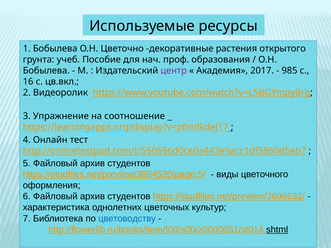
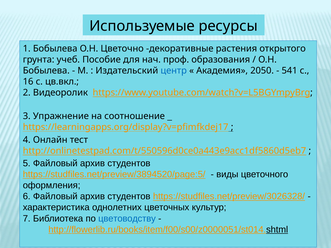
центр colour: purple -> blue (174, 71)
2017: 2017 -> 2050 (262, 71)
985: 985 -> 541 (289, 71)
https://studfiles.net/preview/3896632/: https://studfiles.net/preview/3896632/ -> https://studfiles.net/preview/3026328/ (229, 197)
